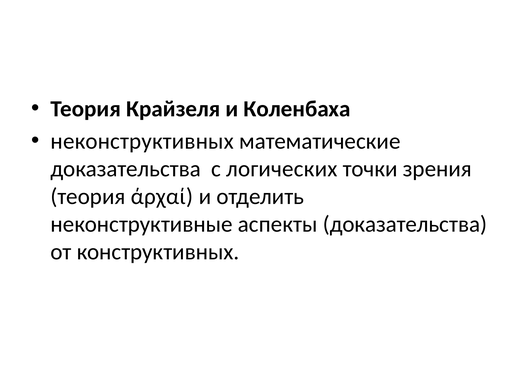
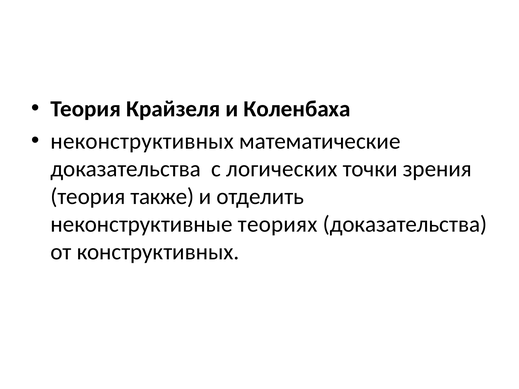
άρχαί: άρχαί -> также (162, 197)
аспекты: аспекты -> теориях (278, 224)
